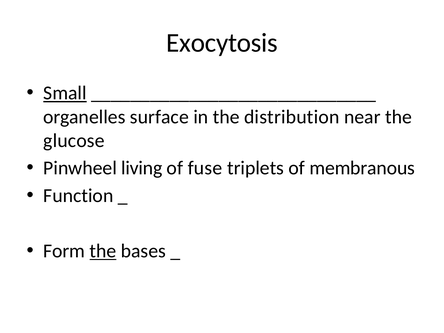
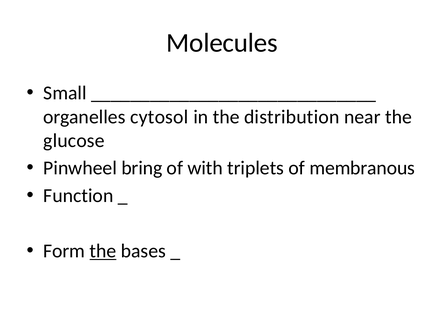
Exocytosis: Exocytosis -> Molecules (222, 43)
Small underline: present -> none (65, 93)
surface: surface -> cytosol (159, 117)
living: living -> bring (142, 168)
fuse: fuse -> with (205, 168)
